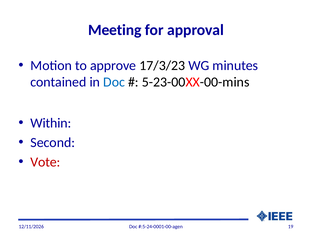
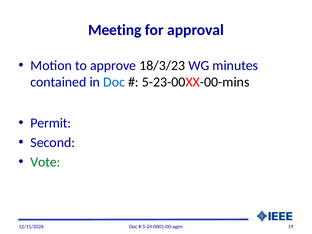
17/3/23: 17/3/23 -> 18/3/23 (162, 65)
Within: Within -> Permit (51, 123)
Vote colour: red -> green (45, 162)
